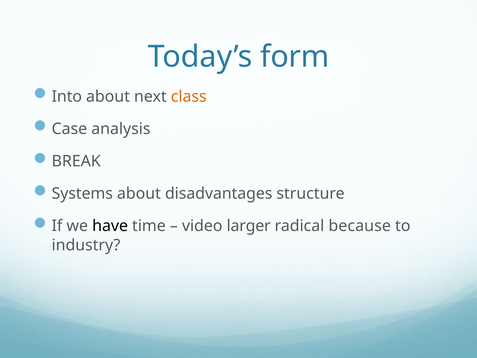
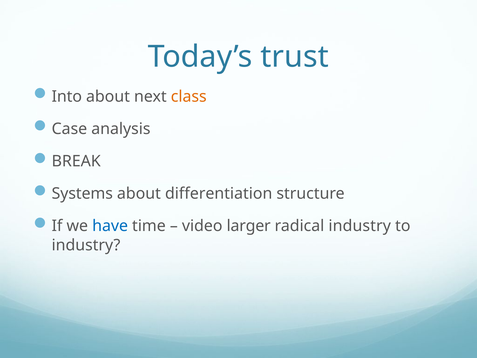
form: form -> trust (295, 57)
disadvantages: disadvantages -> differentiation (219, 194)
have colour: black -> blue (110, 226)
radical because: because -> industry (360, 226)
